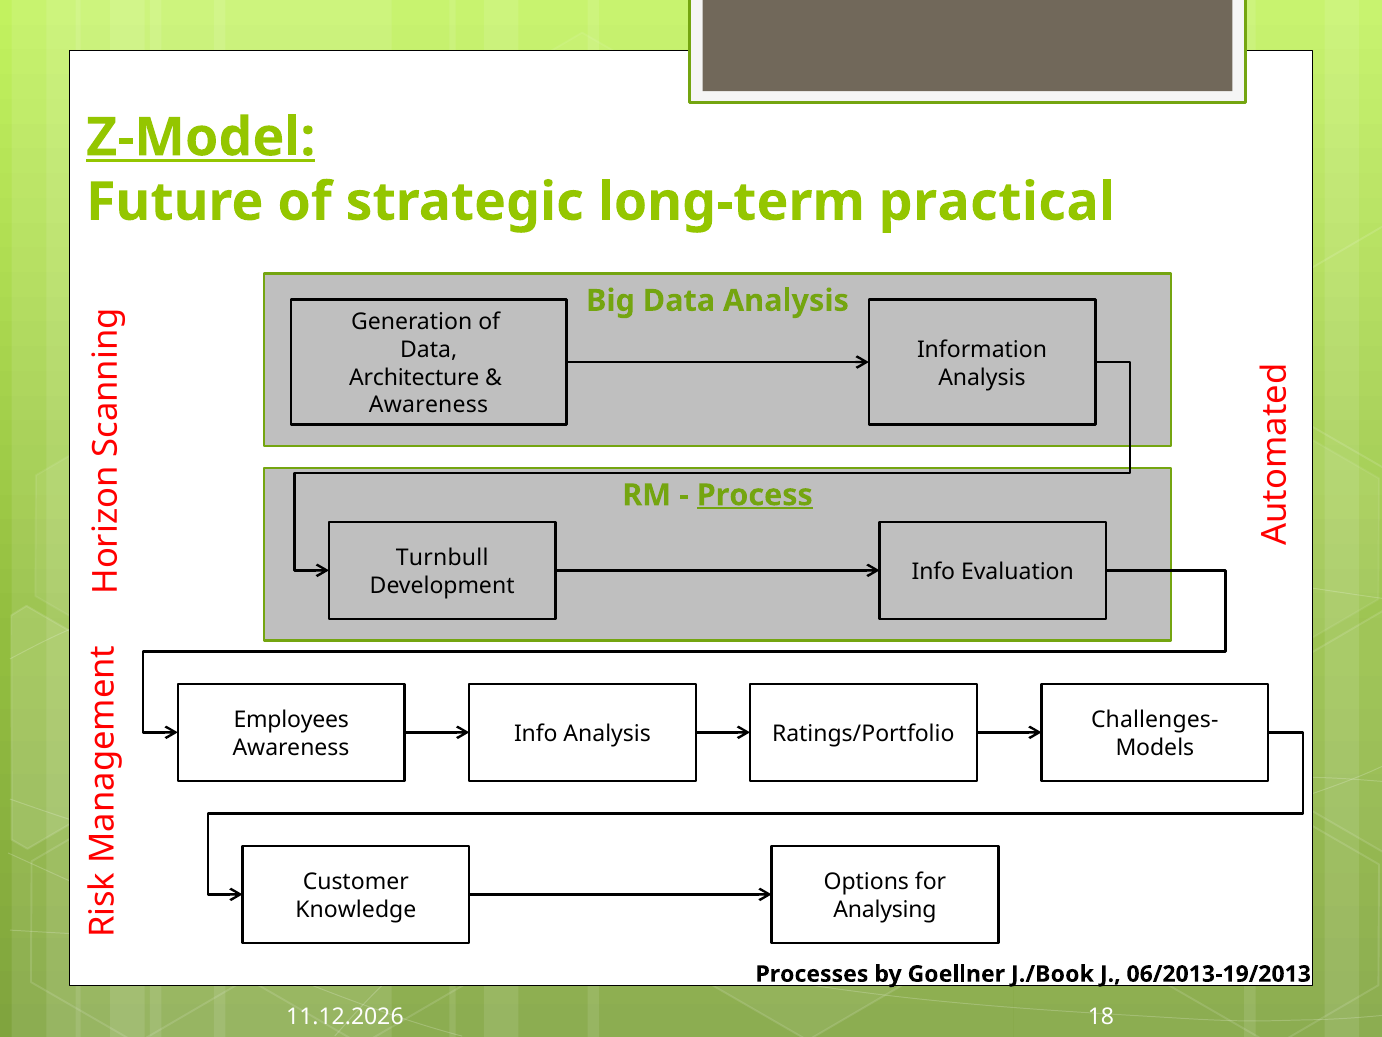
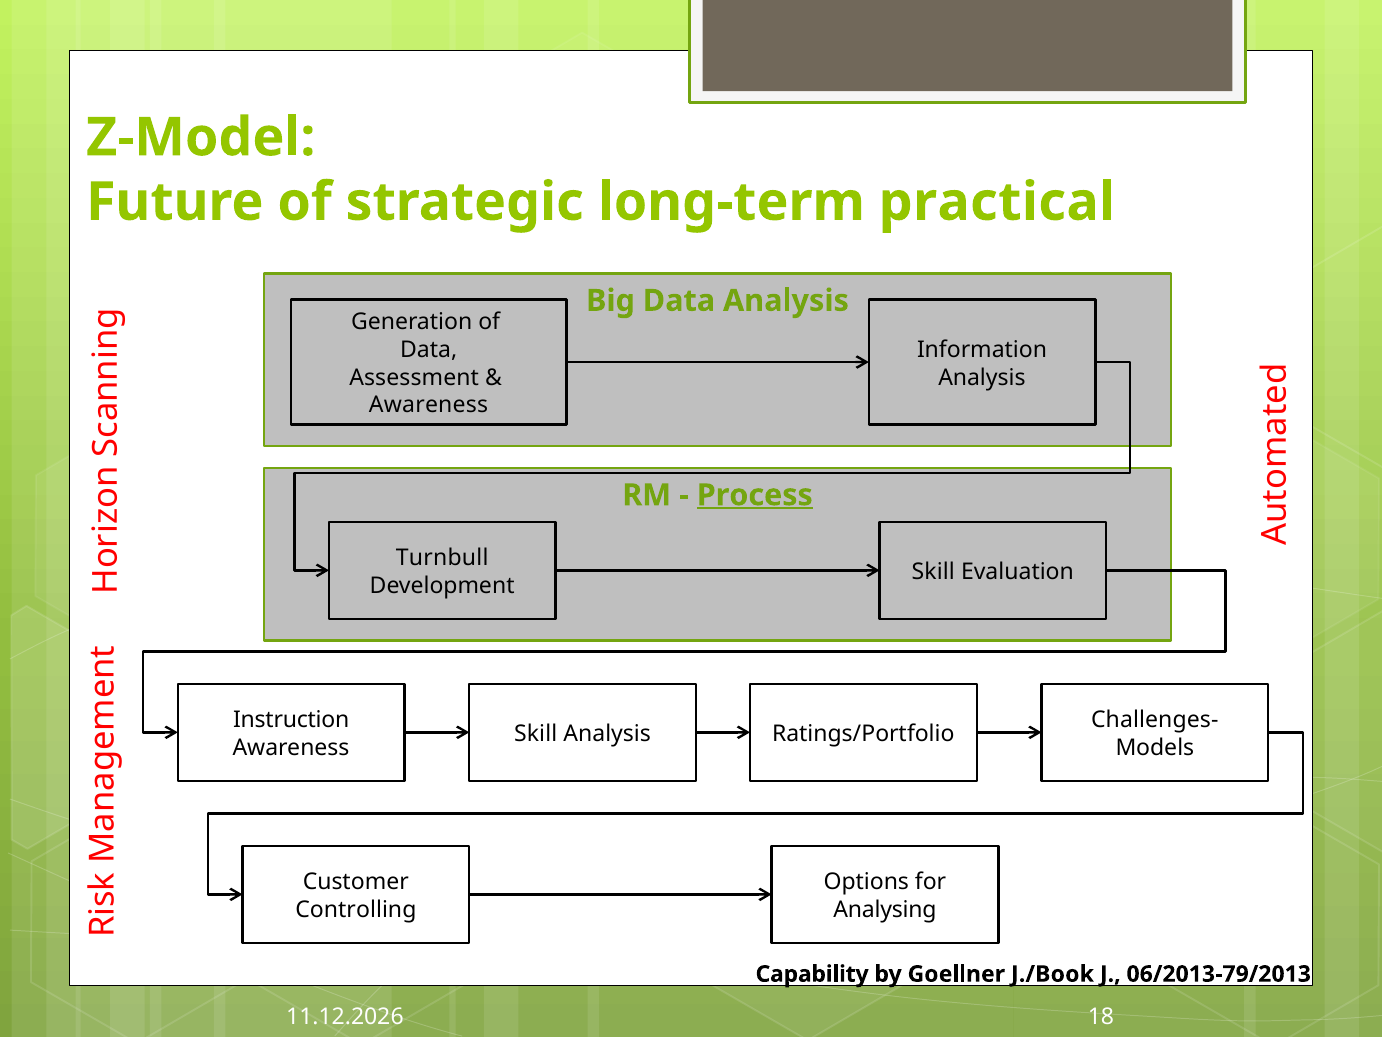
Z-Model underline: present -> none (201, 137)
Architecture: Architecture -> Assessment (414, 377)
Info: Info -> Skill (933, 572)
Employees: Employees -> Instruction (291, 720)
Info: Info -> Skill (536, 734)
Knowledge: Knowledge -> Controlling (356, 909)
Processes: Processes -> Capability (812, 974)
06/2013-19/2013: 06/2013-19/2013 -> 06/2013-79/2013 (1219, 974)
